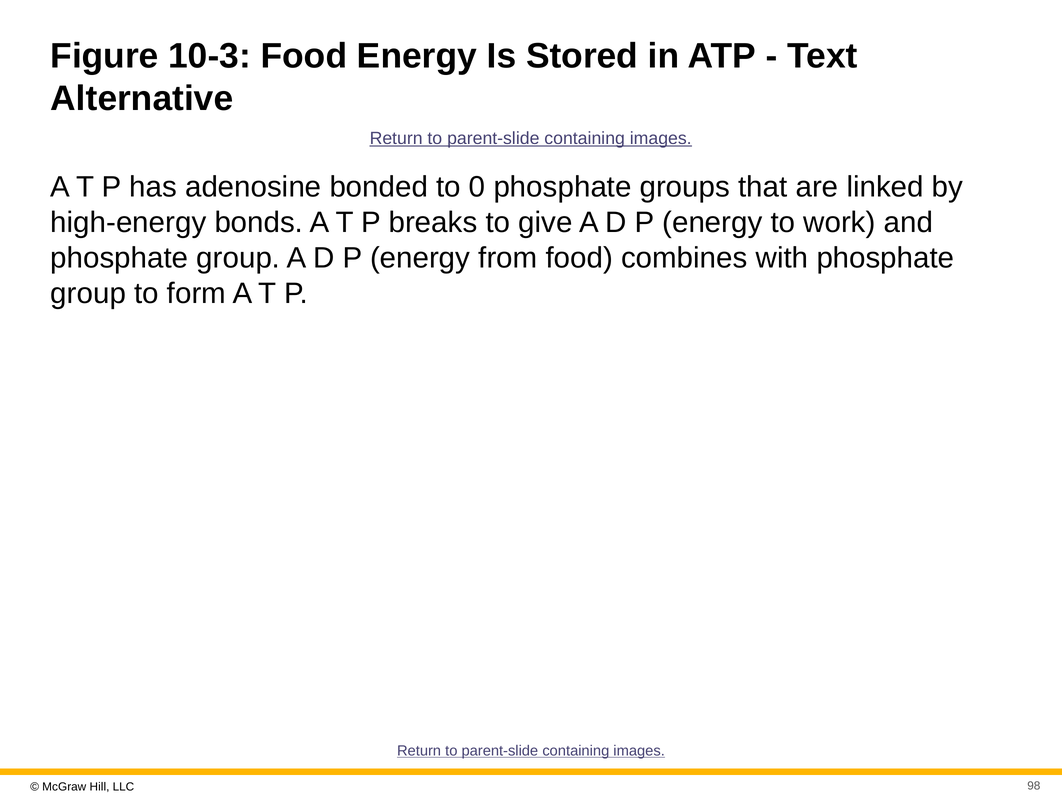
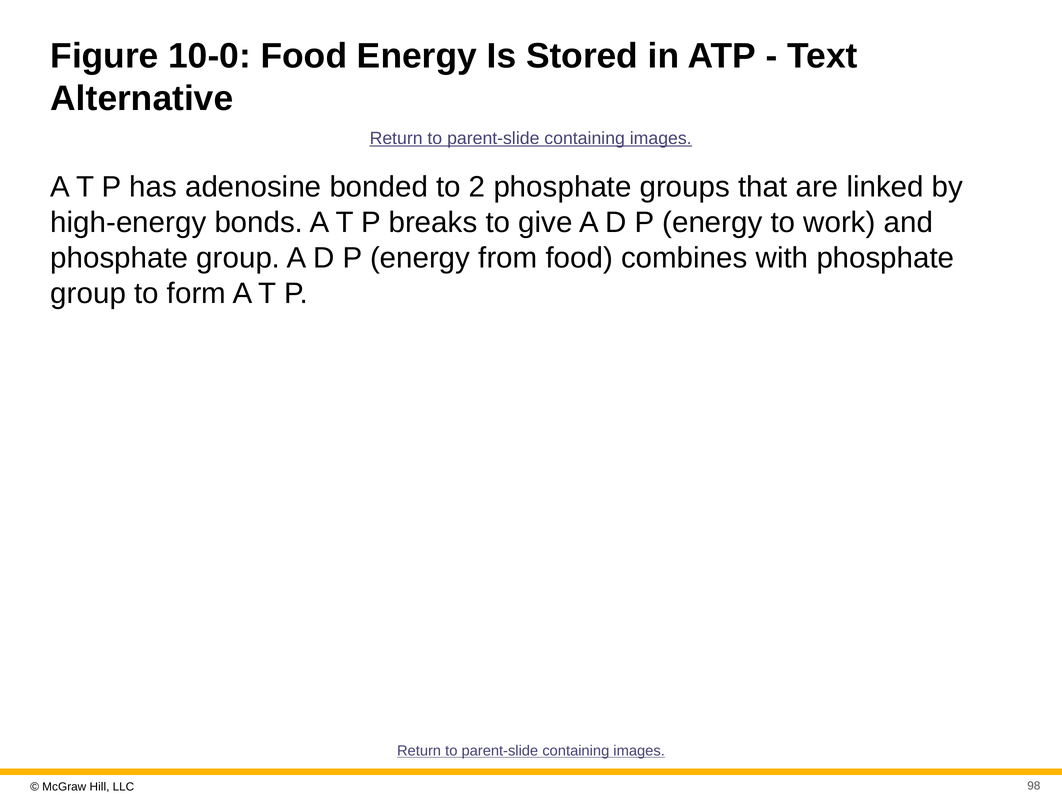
10-3: 10-3 -> 10-0 (210, 56)
0: 0 -> 2 (477, 187)
